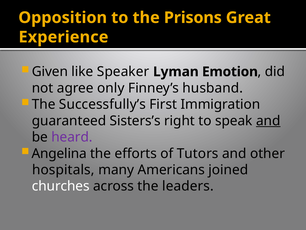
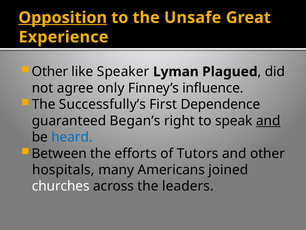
Opposition underline: none -> present (63, 18)
Prisons: Prisons -> Unsafe (193, 18)
Given: Given -> Other (50, 72)
Emotion: Emotion -> Plagued (230, 72)
husband: husband -> influence (213, 88)
Immigration: Immigration -> Dependence (220, 104)
Sisters’s: Sisters’s -> Began’s (135, 121)
heard colour: purple -> blue (72, 137)
Angelina: Angelina -> Between (59, 153)
